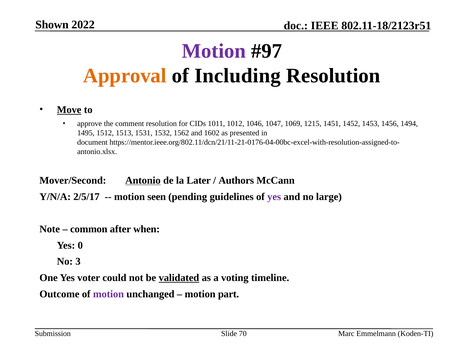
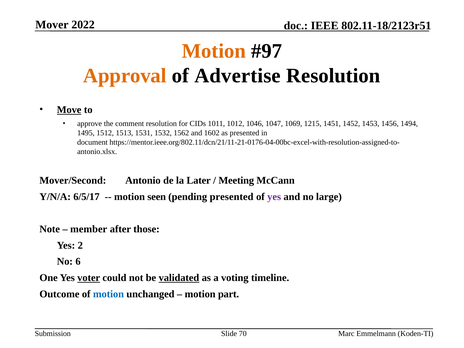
Shown: Shown -> Mover (52, 25)
Motion colour: purple -> orange (214, 51)
Including: Including -> Advertise (238, 76)
Antonio underline: present -> none (143, 180)
Authors: Authors -> Meeting (236, 180)
2/5/17: 2/5/17 -> 6/5/17 (86, 197)
pending guidelines: guidelines -> presented (232, 197)
common: common -> member (89, 229)
when: when -> those (147, 229)
0: 0 -> 2 (80, 245)
3: 3 -> 6 (78, 262)
voter underline: none -> present (89, 278)
motion colour: purple -> blue (109, 294)
